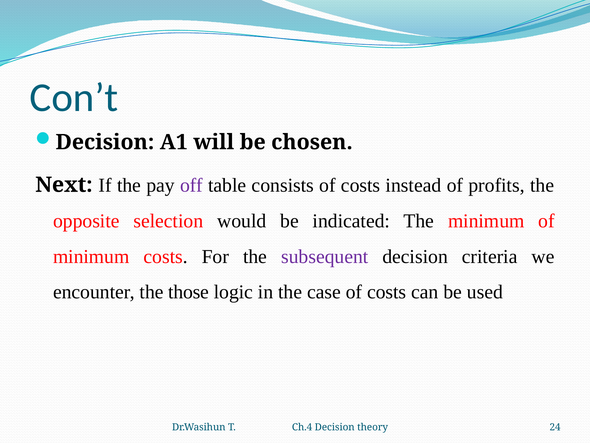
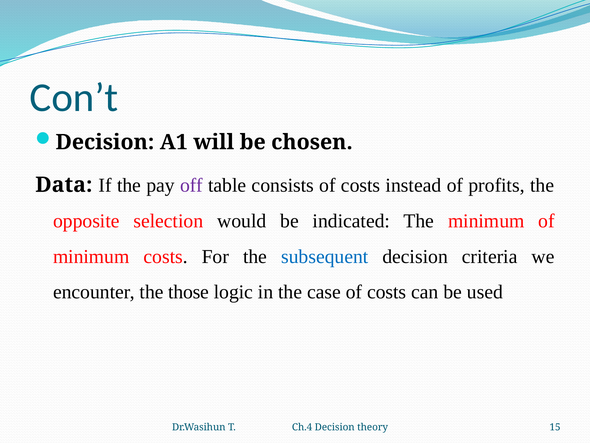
Next: Next -> Data (64, 185)
subsequent colour: purple -> blue (325, 256)
24: 24 -> 15 (555, 427)
